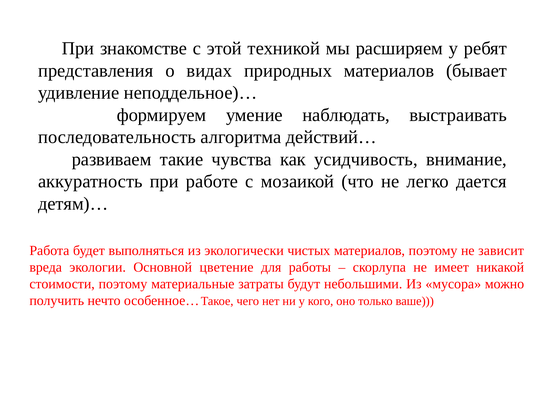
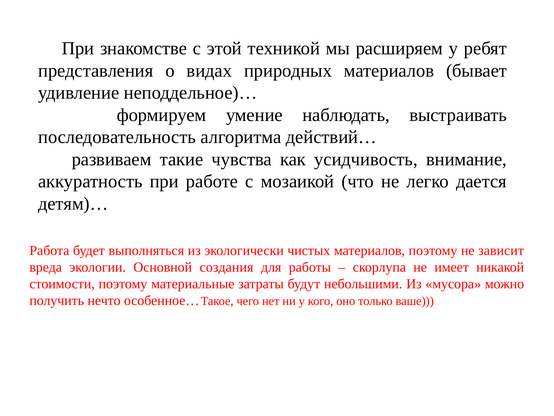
цветение: цветение -> создания (227, 267)
